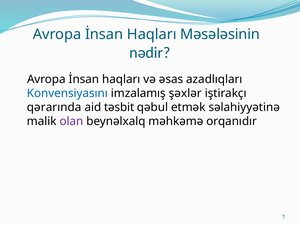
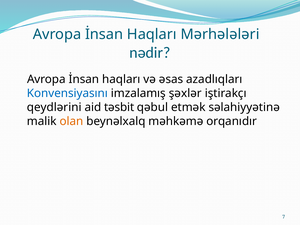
Məsələsinin: Məsələsinin -> Mərhələləri (220, 34)
qərarında: qərarında -> qeydlərini (54, 107)
olan colour: purple -> orange (71, 121)
